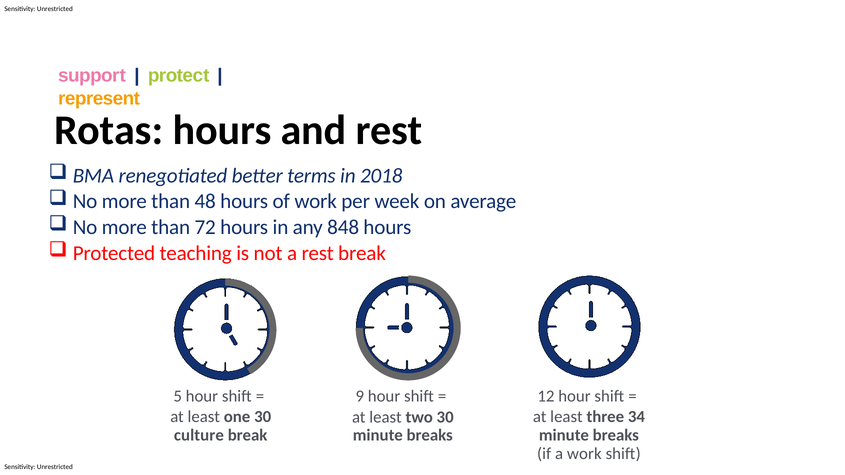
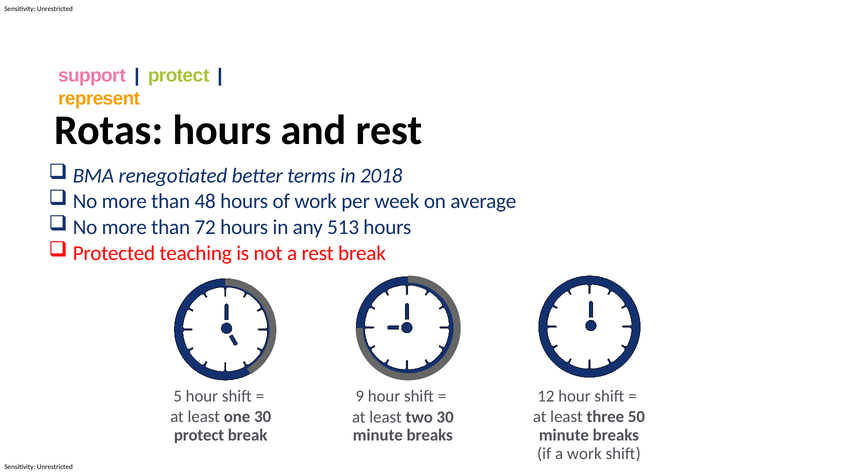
848: 848 -> 513 (343, 227)
34: 34 -> 50 (636, 417)
culture: culture -> protect (199, 435)
